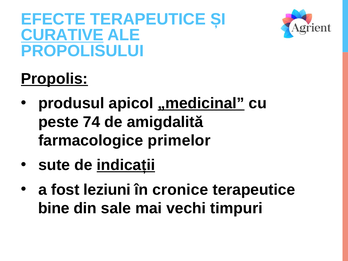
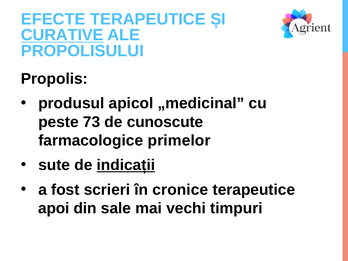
Propolis underline: present -> none (54, 79)
„medicinal underline: present -> none (201, 103)
74: 74 -> 73 (92, 122)
amigdalită: amigdalită -> cunoscute (165, 122)
leziuni: leziuni -> scrieri (107, 190)
bine: bine -> apoi (54, 208)
